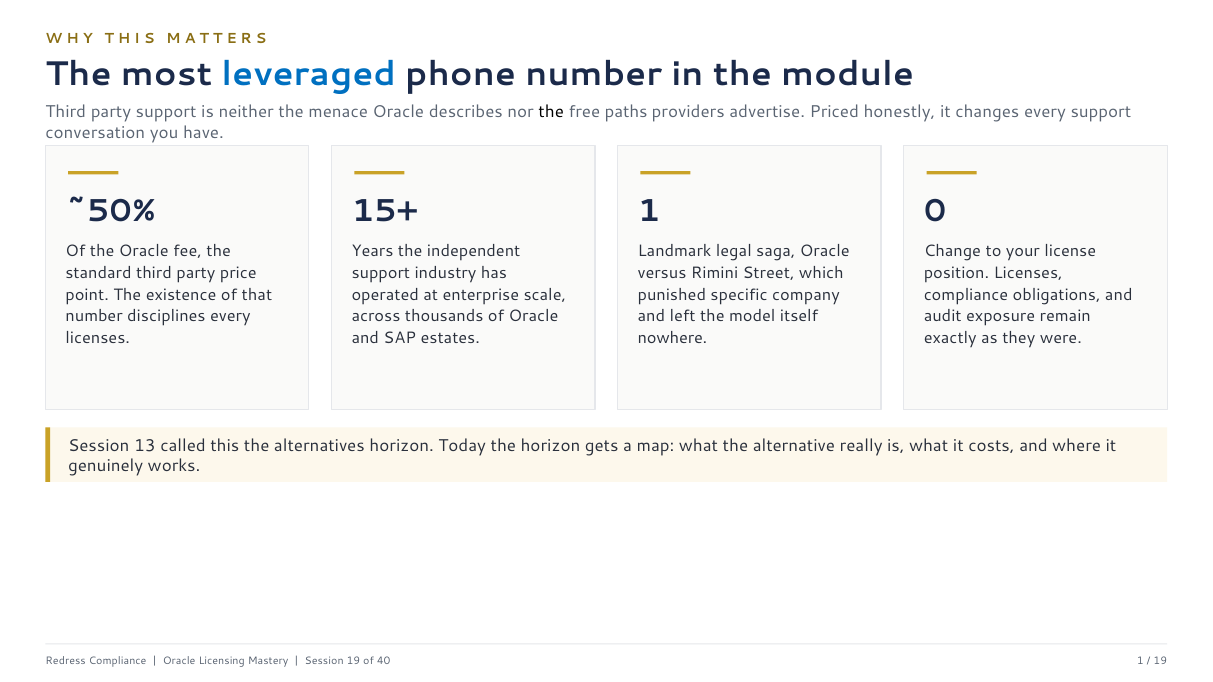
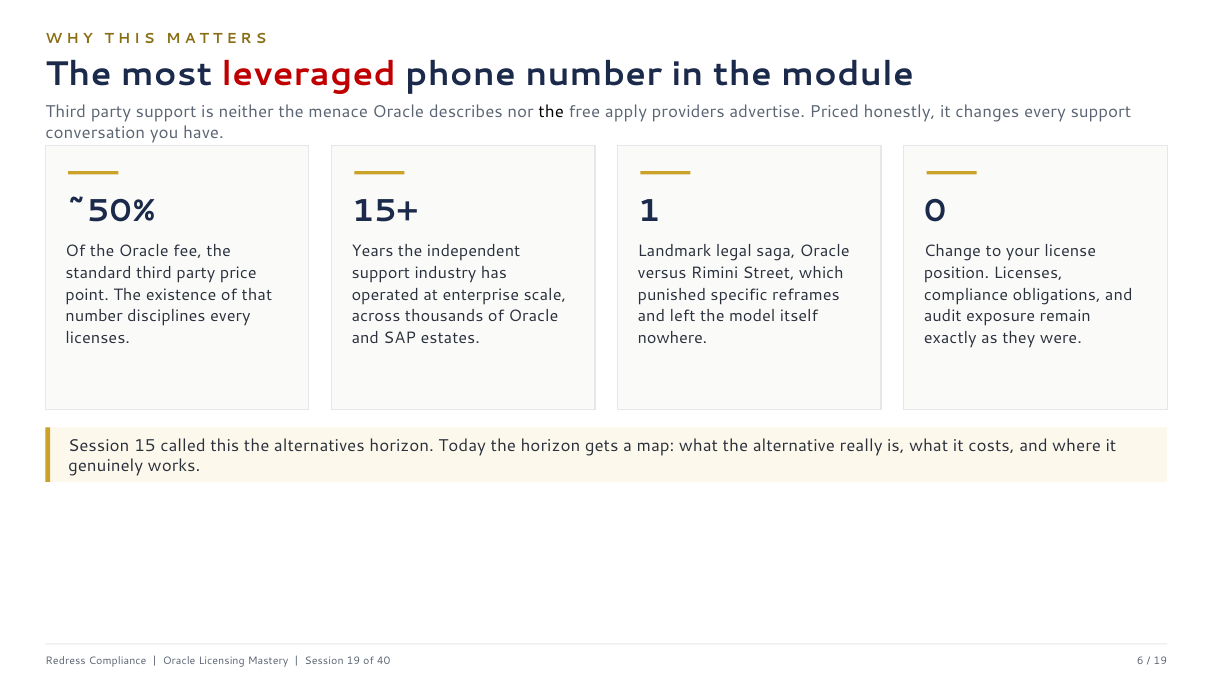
leveraged colour: blue -> red (309, 74)
paths: paths -> apply (626, 112)
company: company -> reframes (806, 295)
13: 13 -> 15 (145, 446)
40 1: 1 -> 6 (1140, 661)
